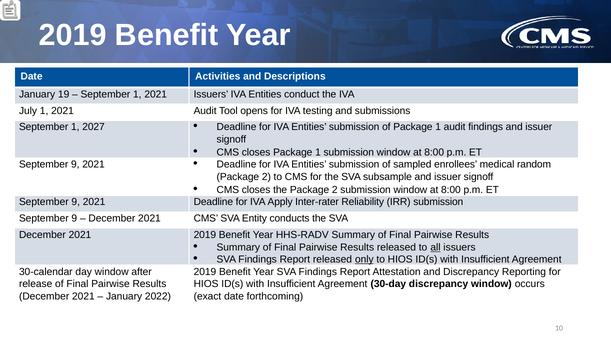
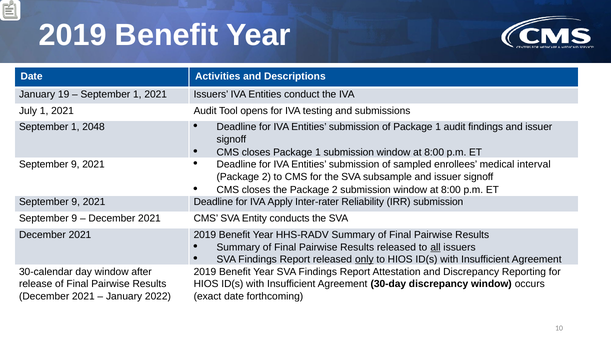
2027: 2027 -> 2048 (94, 127)
random: random -> interval (534, 164)
